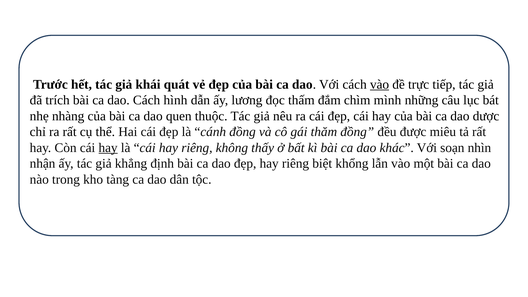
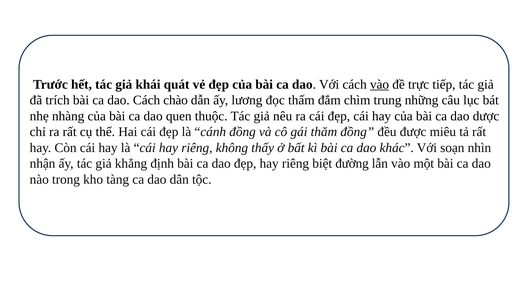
hình: hình -> chào (176, 100)
mình: mình -> trung (388, 100)
hay underline: present -> none (108, 148)
khổng: khổng -> đường (352, 164)
